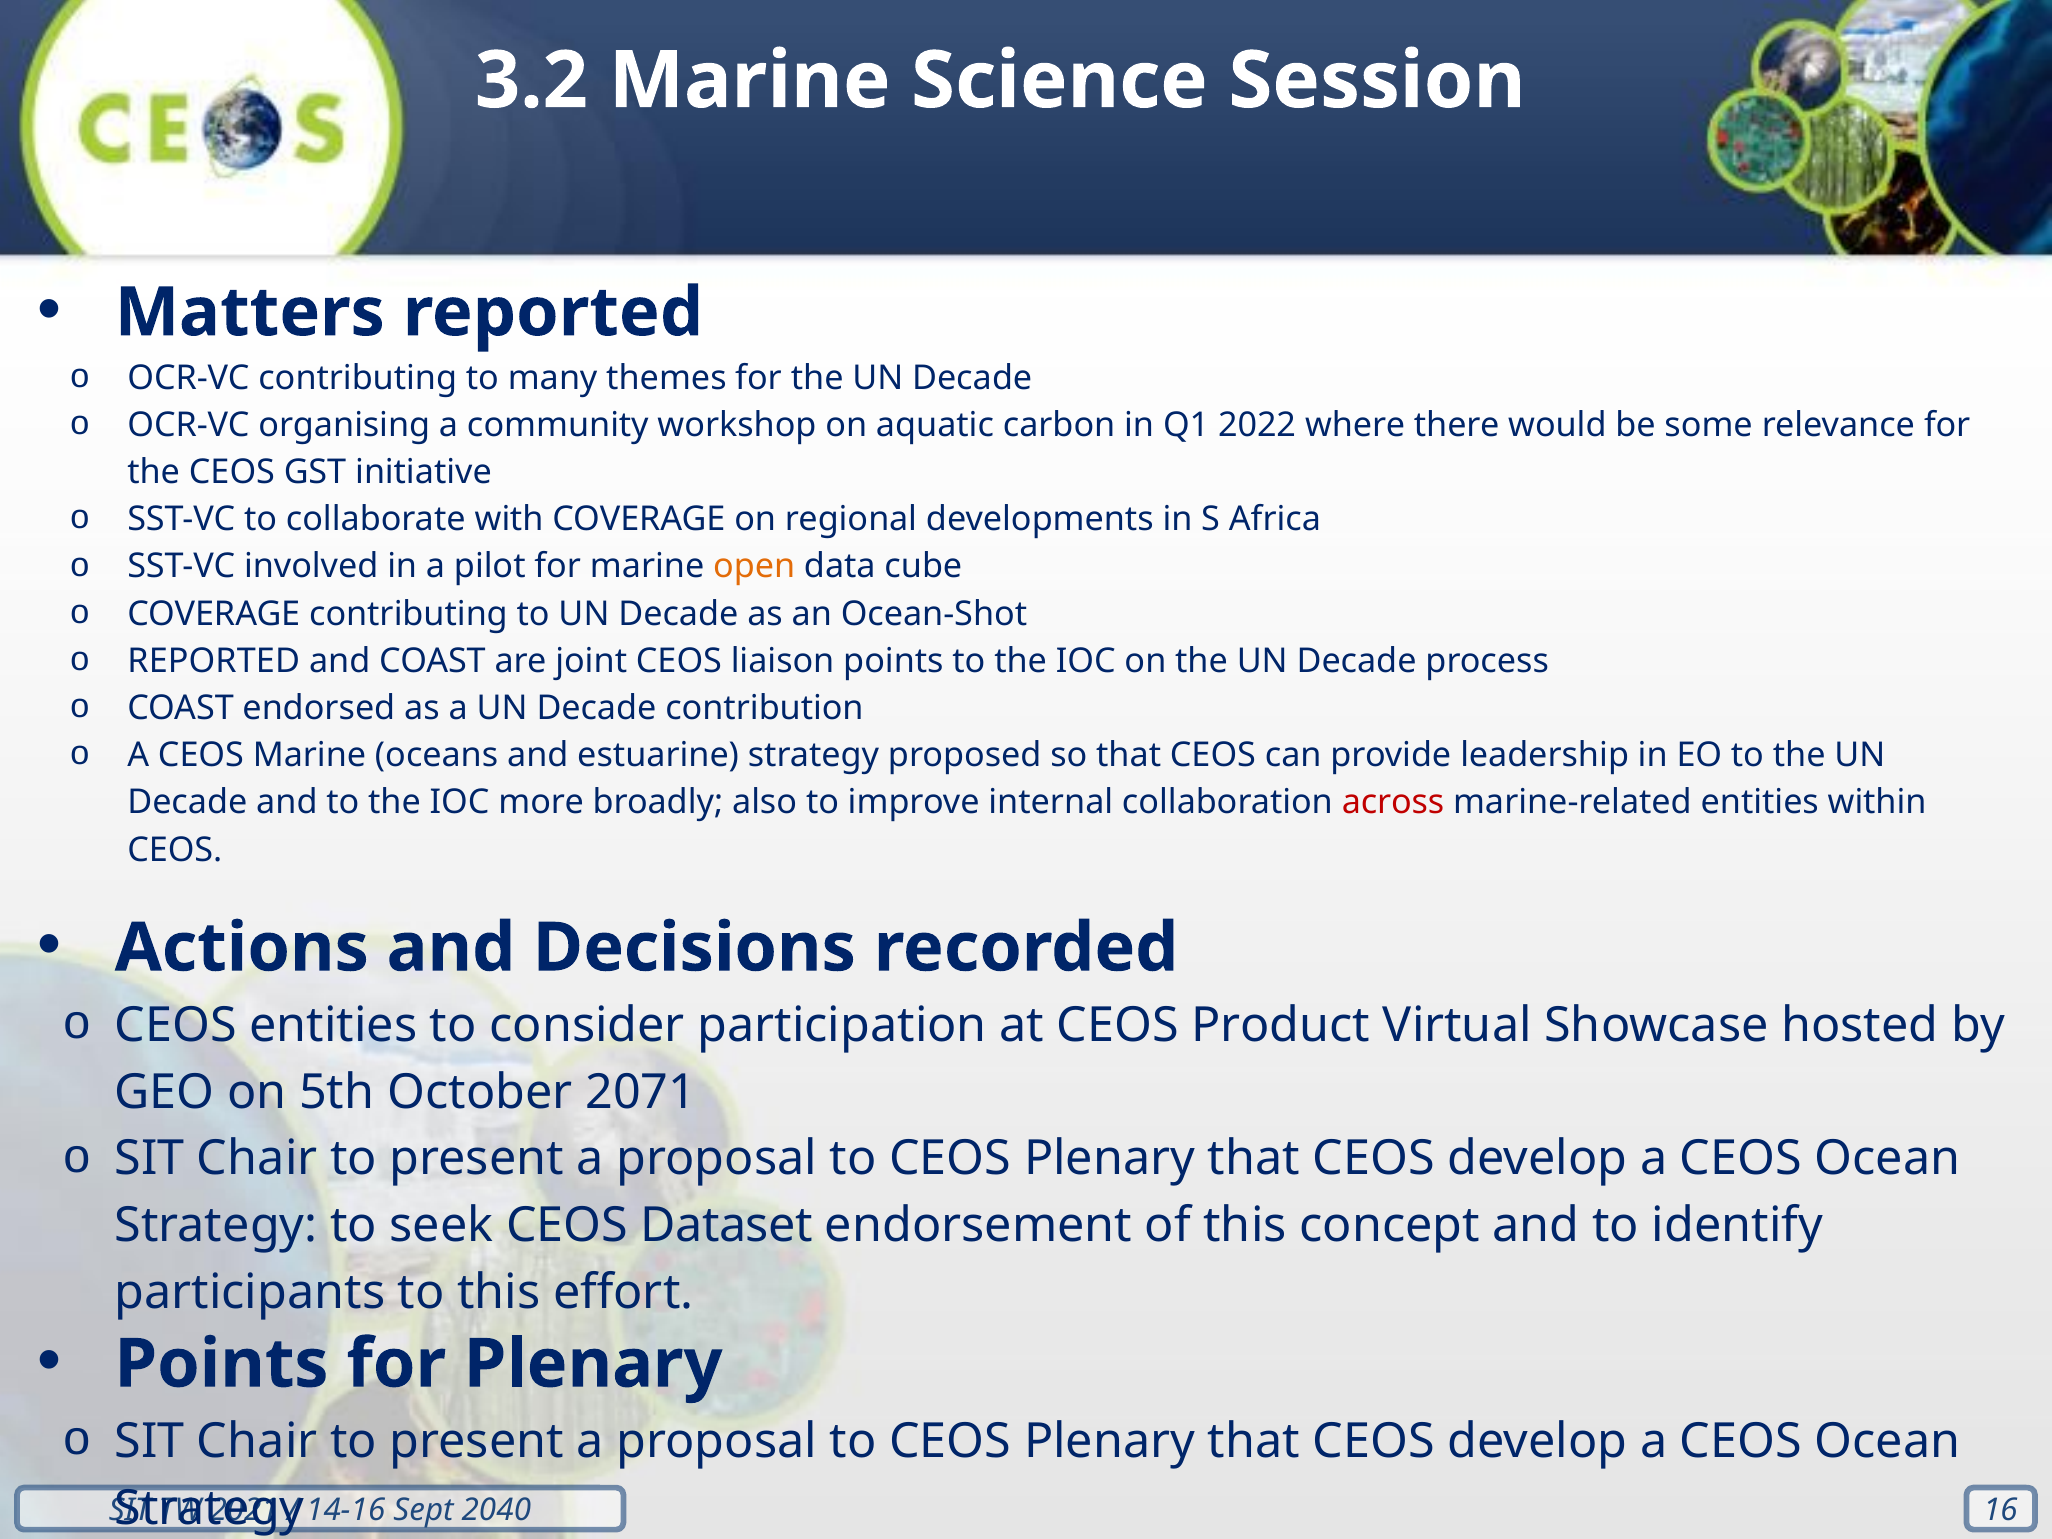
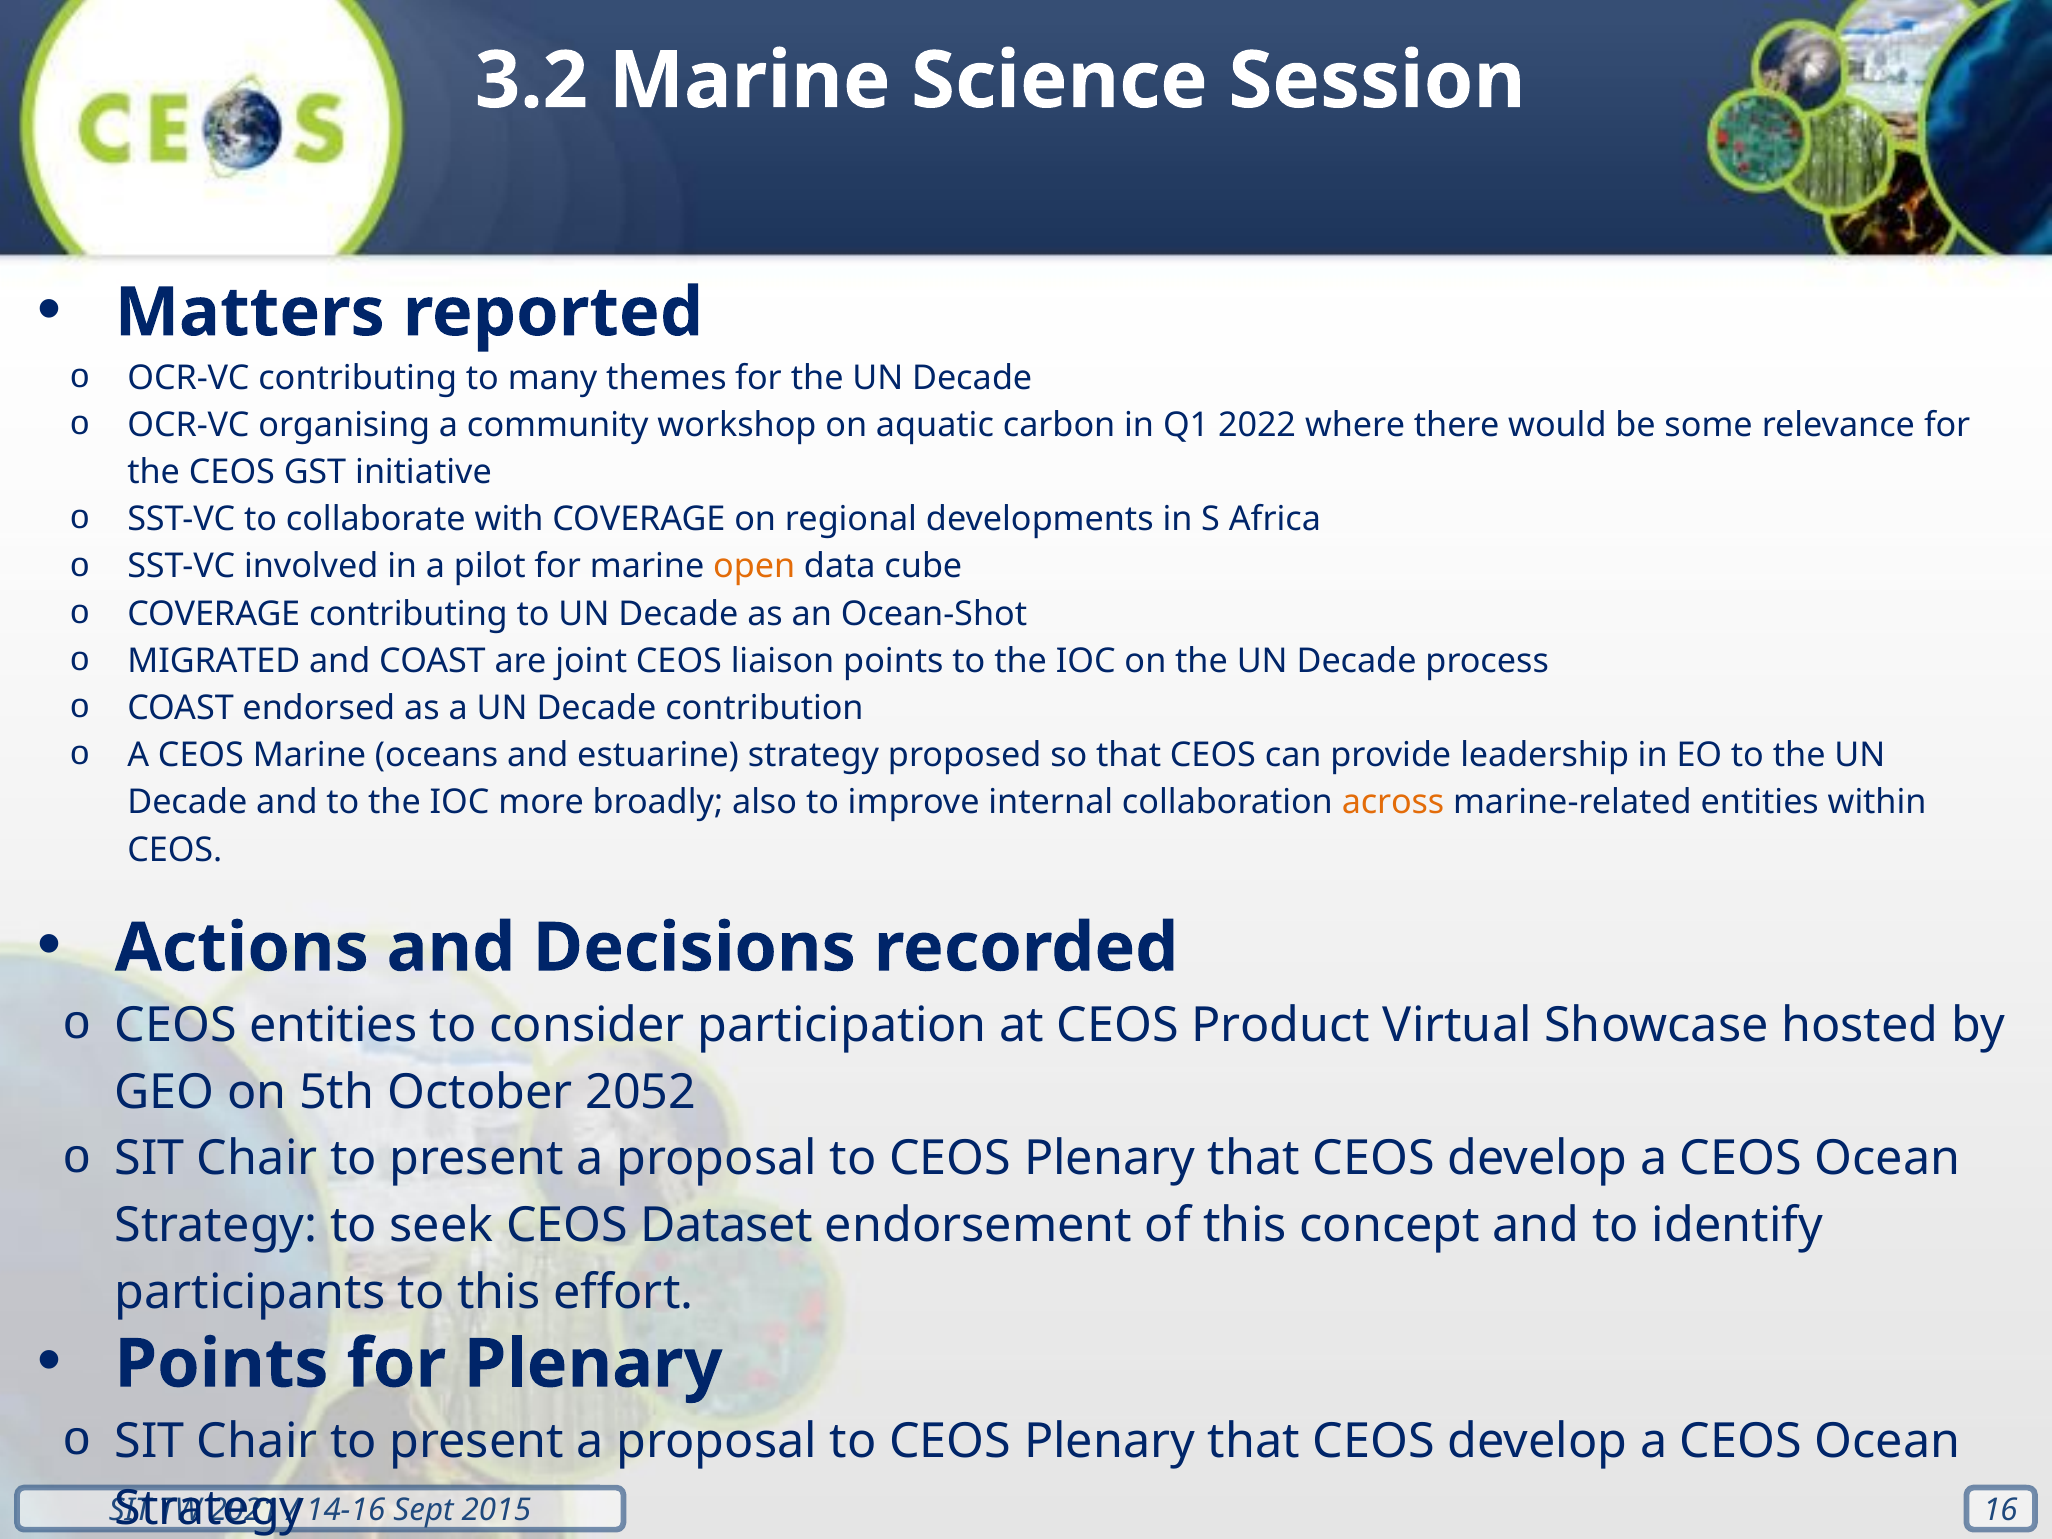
REPORTED: REPORTED -> MIGRATED (214, 661)
across colour: red -> orange (1393, 803)
2071: 2071 -> 2052 (641, 1092)
2040: 2040 -> 2015 (496, 1511)
